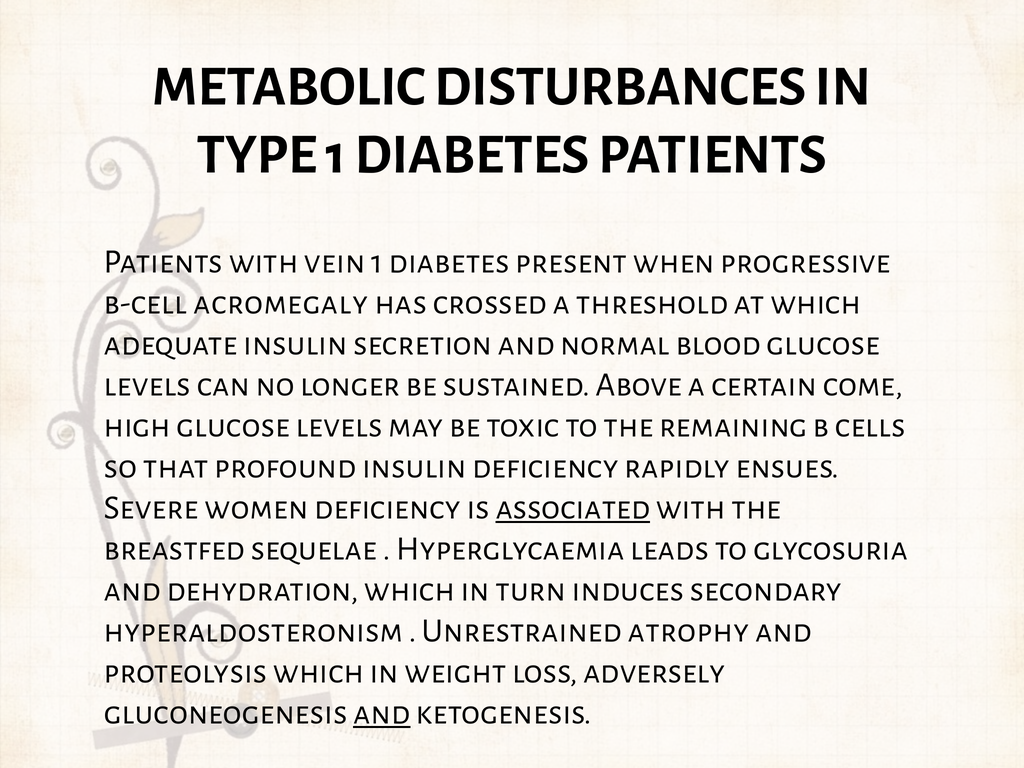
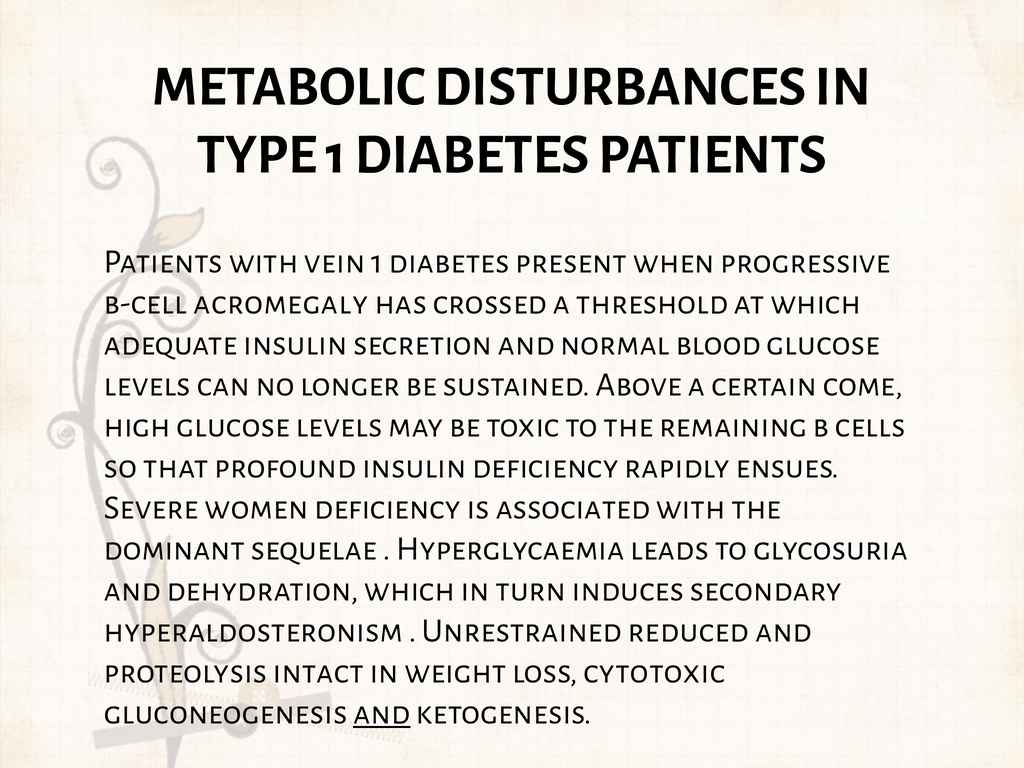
associated underline: present -> none (573, 507)
breastfed: breastfed -> dominant (175, 548)
atrophy: atrophy -> reduced (688, 630)
proteolysis which: which -> intact (319, 671)
adversely: adversely -> cytotoxic (654, 671)
